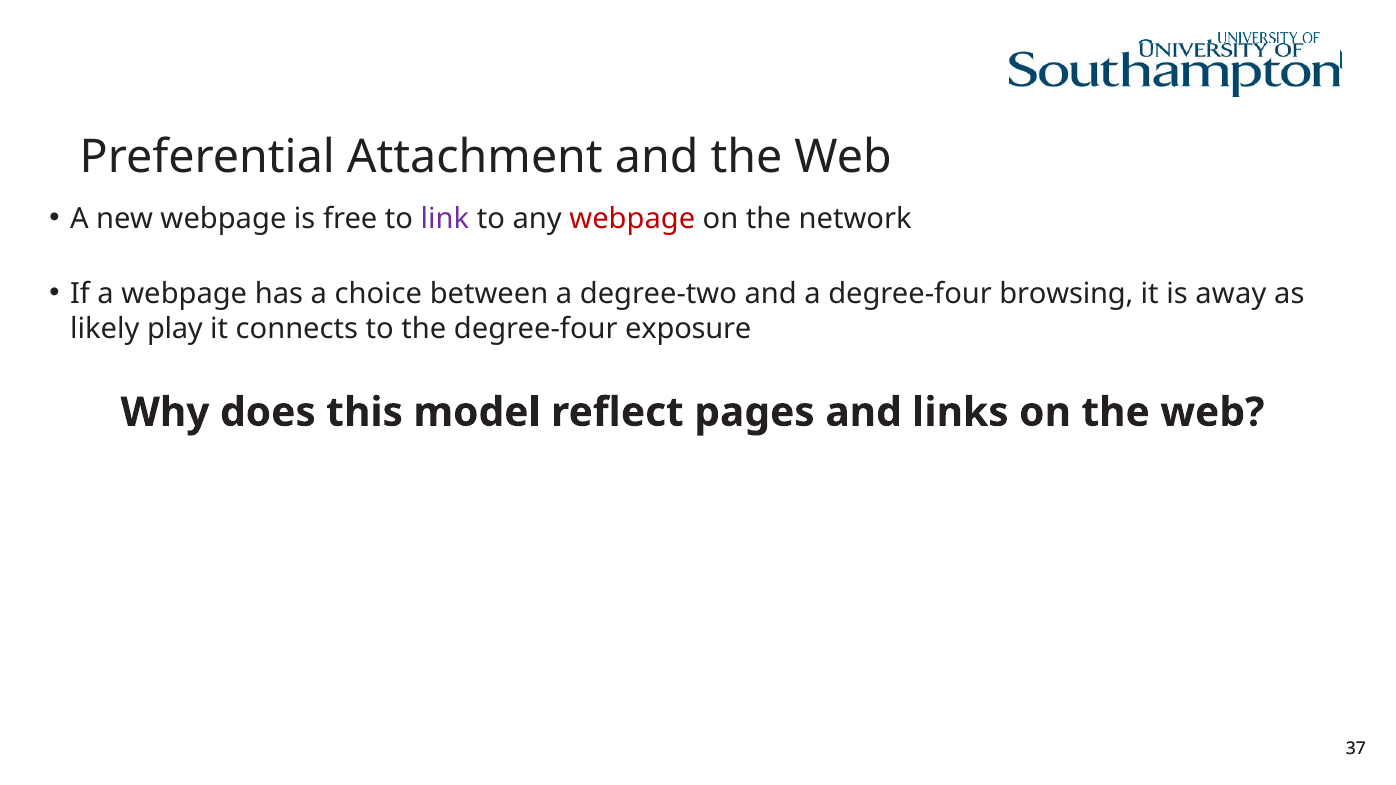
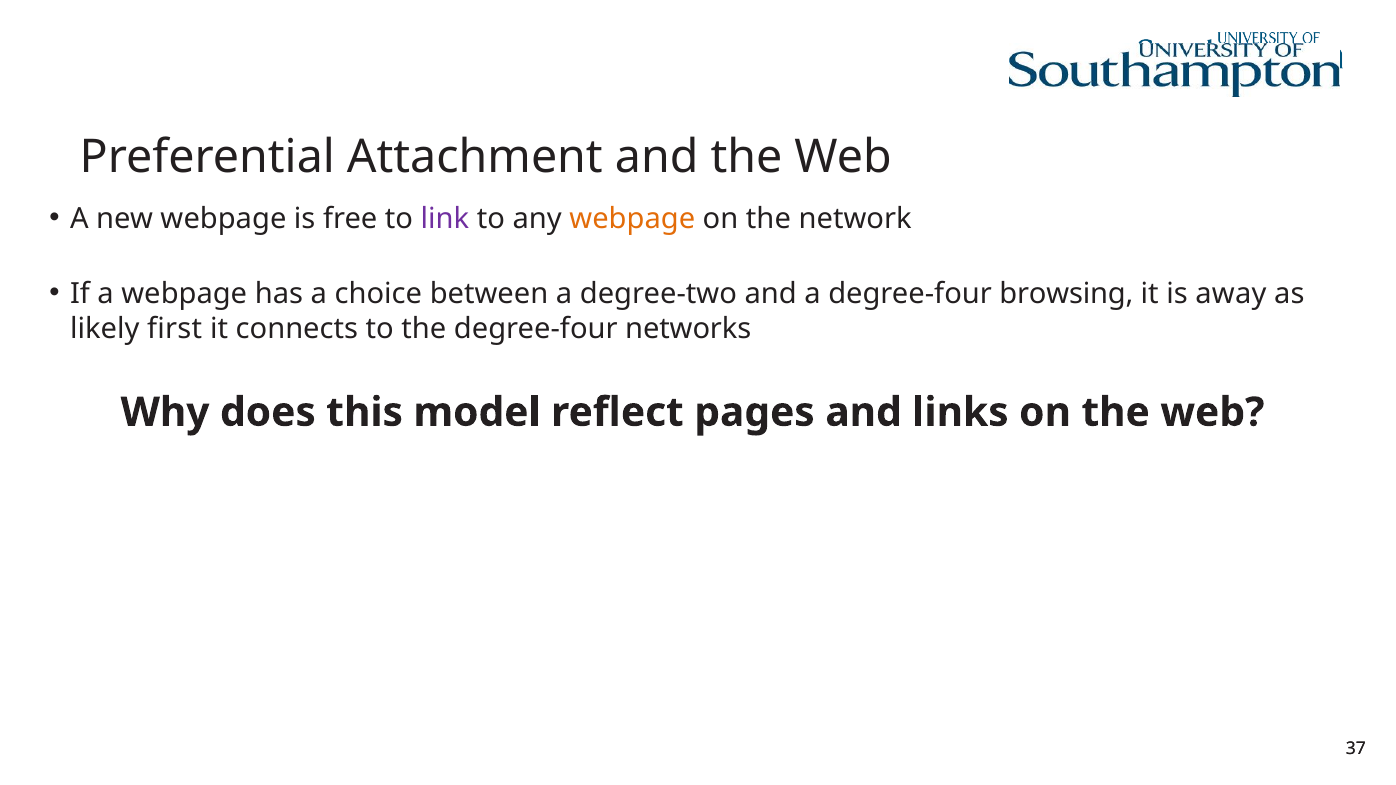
webpage colour: red -> orange (632, 218)
play: play -> first (175, 329)
exposure: exposure -> networks (688, 329)
